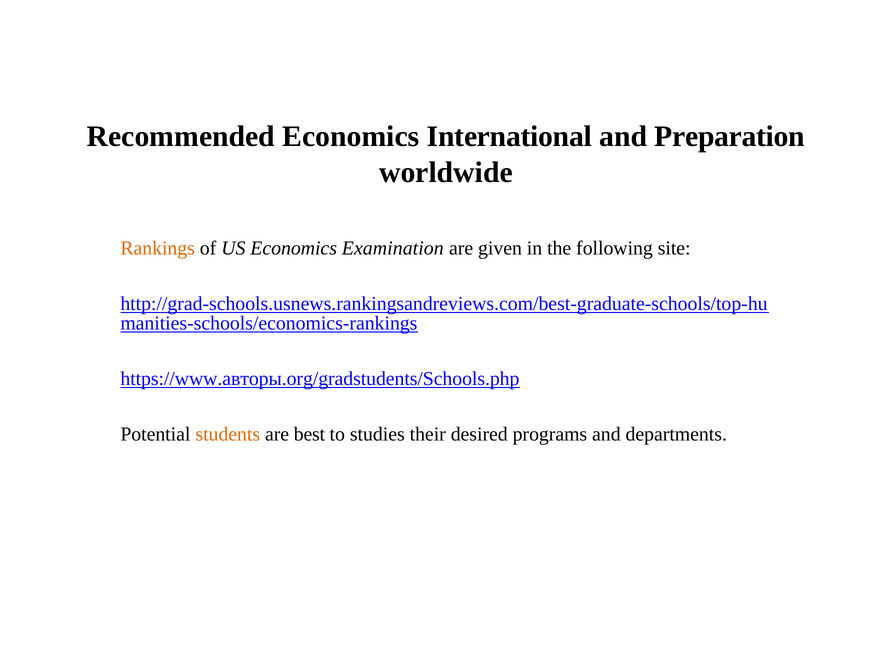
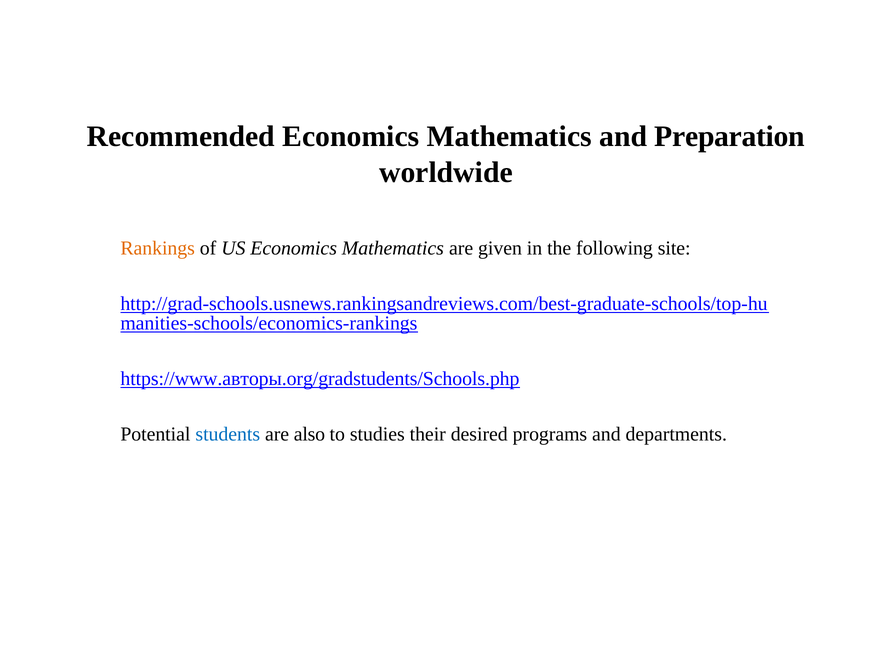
Recommended Economics International: International -> Mathematics (509, 137)
US Economics Examination: Examination -> Mathematics (393, 248)
students colour: orange -> blue (228, 434)
best: best -> also (309, 434)
